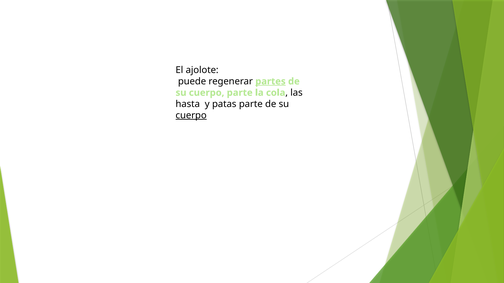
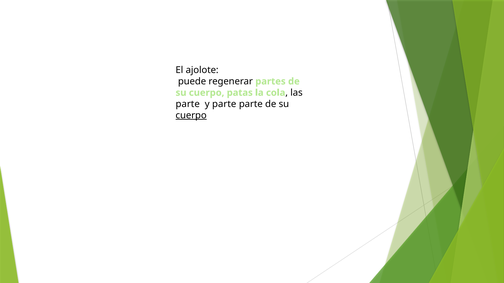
partes underline: present -> none (270, 82)
cuerpo parte: parte -> patas (240, 93)
hasta: hasta -> parte (188, 104)
y patas: patas -> parte (224, 104)
